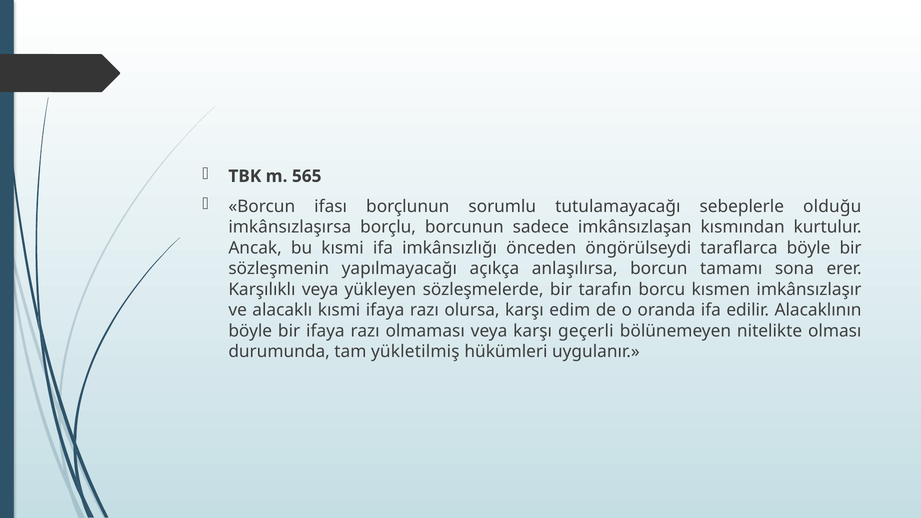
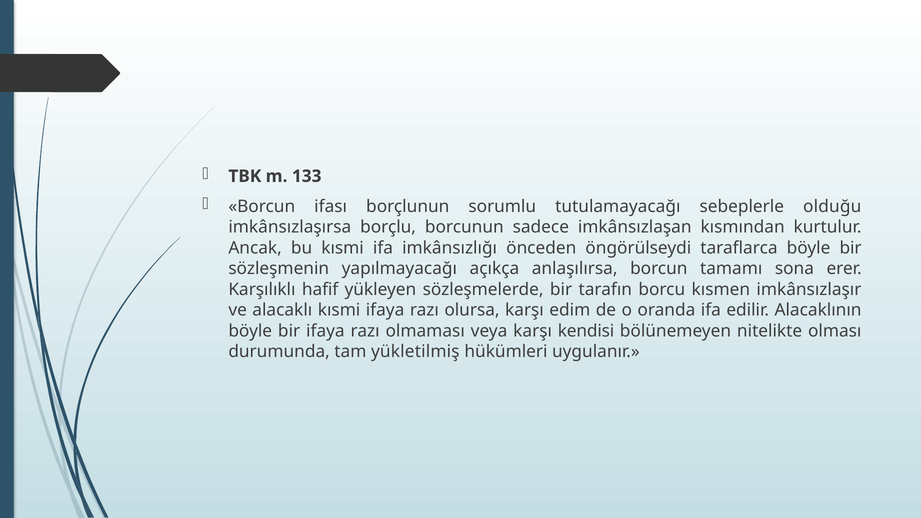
565: 565 -> 133 (307, 176)
Karşılıklı veya: veya -> hafif (320, 289)
geçerli: geçerli -> kendisi (586, 331)
